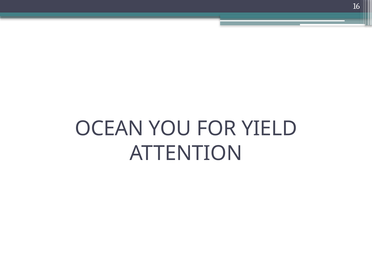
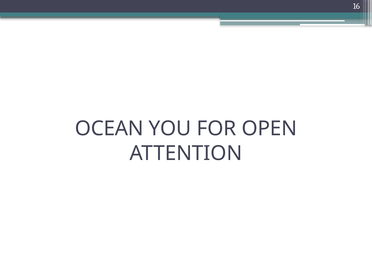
YIELD: YIELD -> OPEN (269, 129)
